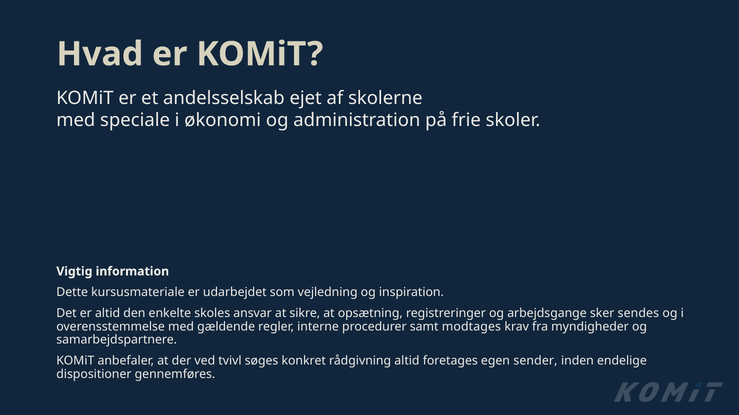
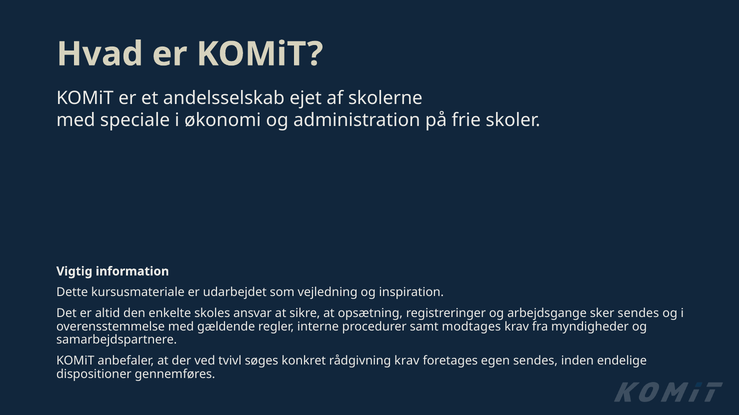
rådgivning altid: altid -> krav (407, 361)
egen sender: sender -> sendes (535, 361)
